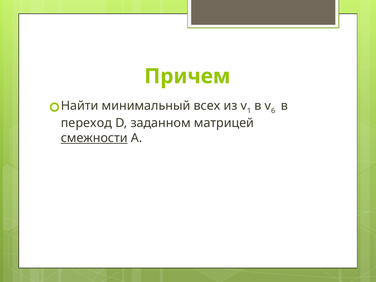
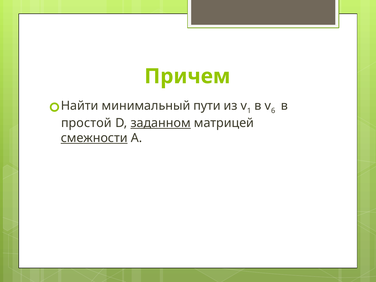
всех: всех -> пути (207, 106)
переход: переход -> простой (86, 123)
заданном underline: none -> present (161, 123)
